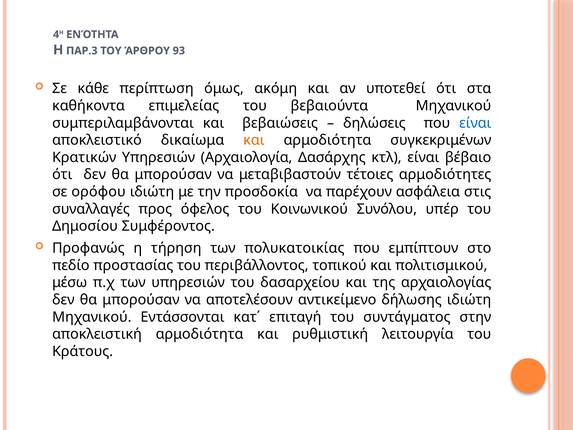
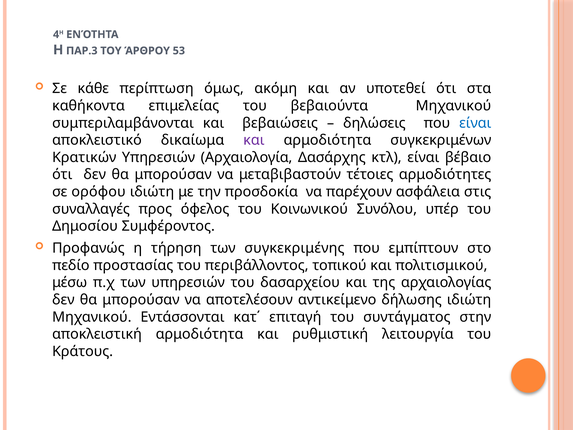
93: 93 -> 53 (179, 51)
και colour: orange -> purple (254, 140)
πολυκατοικίας: πολυκατοικίας -> συγκεκριμένης (294, 248)
